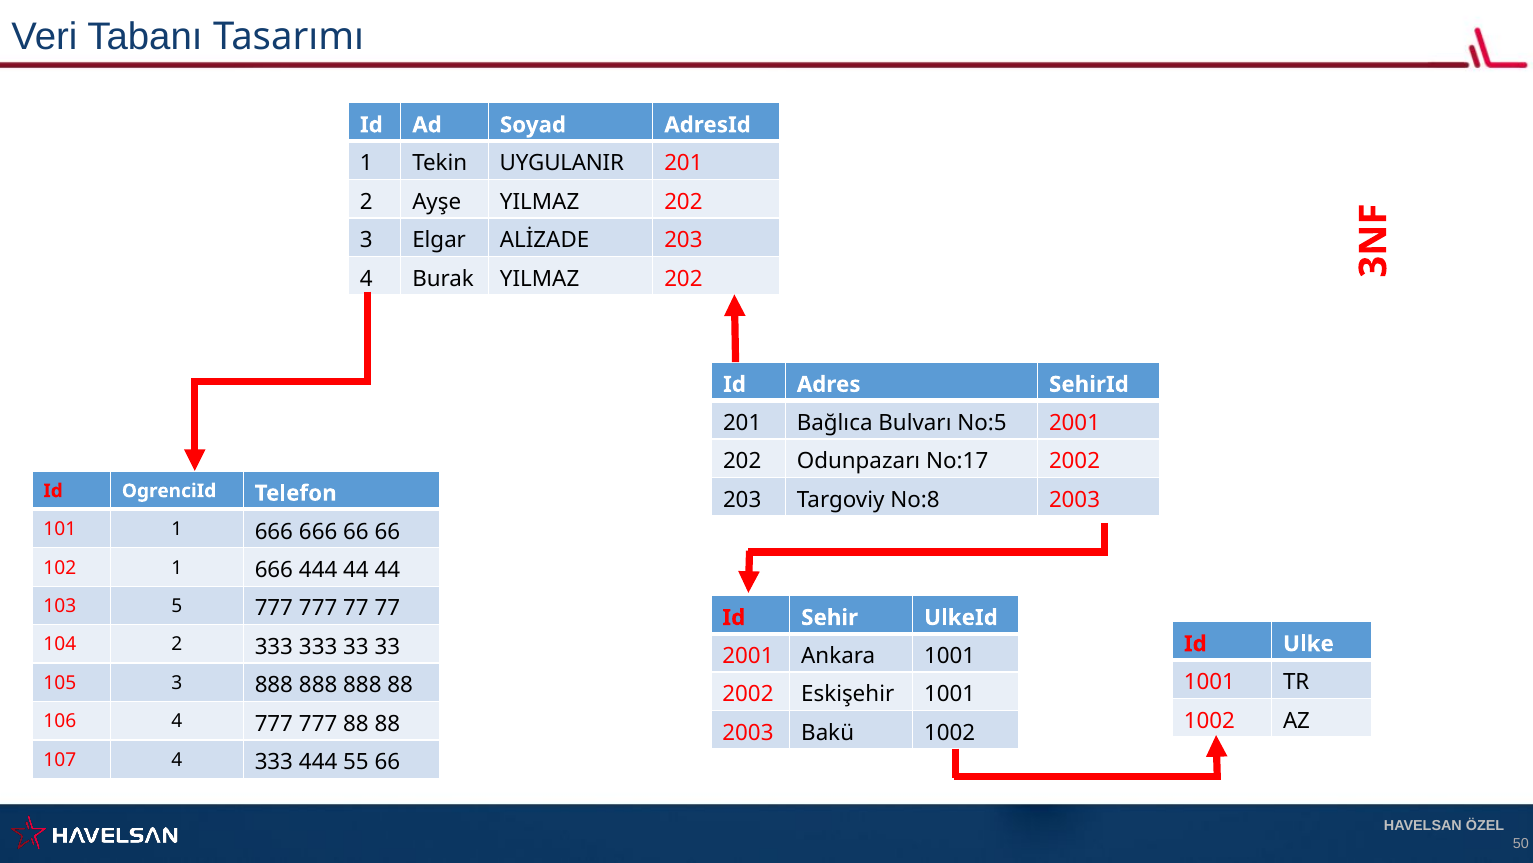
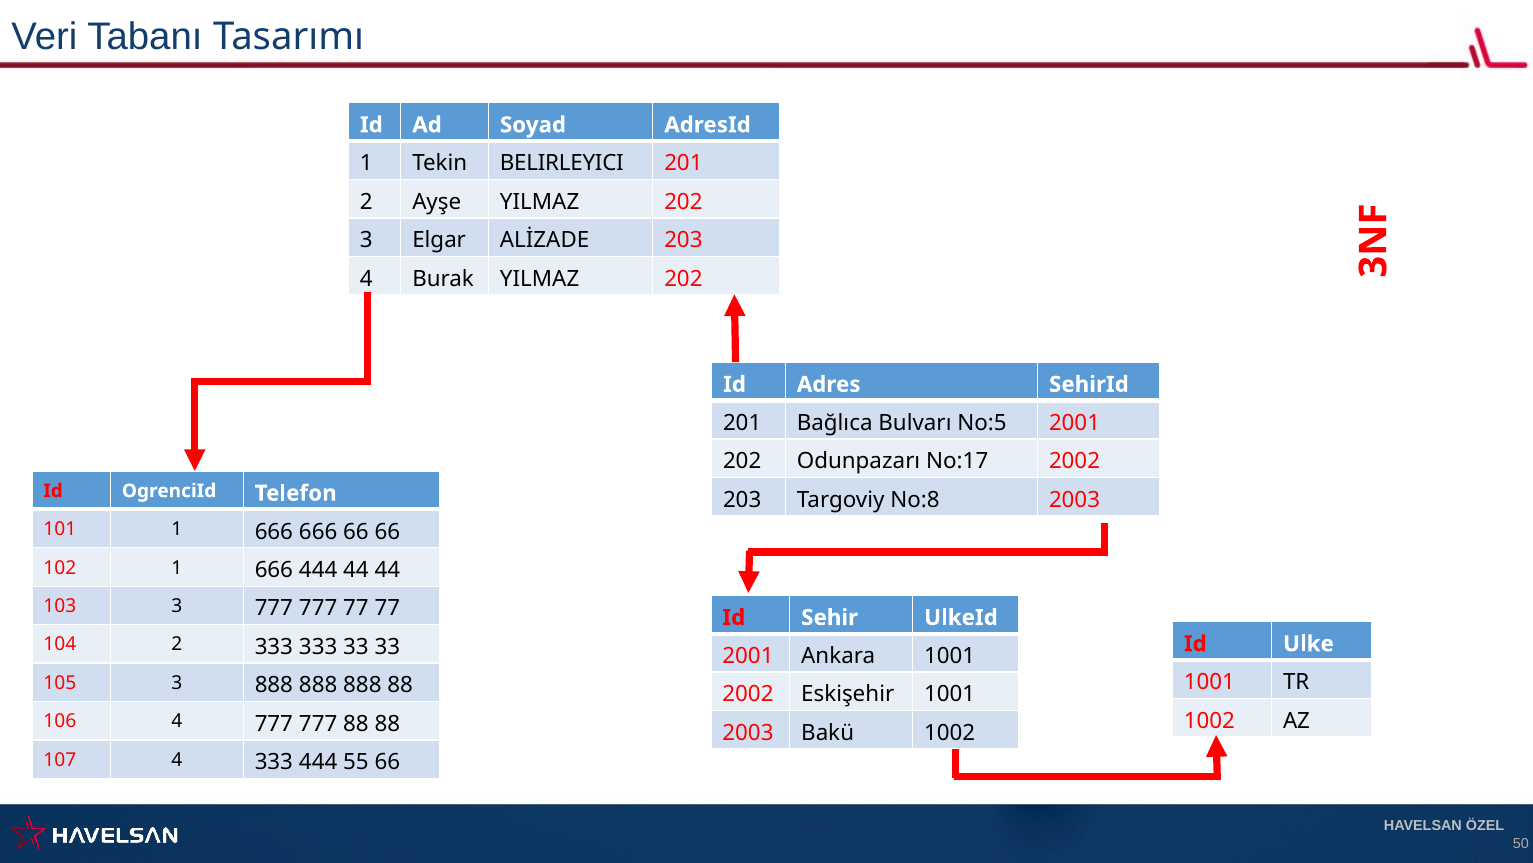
UYGULANIR: UYGULANIR -> BELIRLEYICI (562, 163)
103 5: 5 -> 3 (177, 606)
